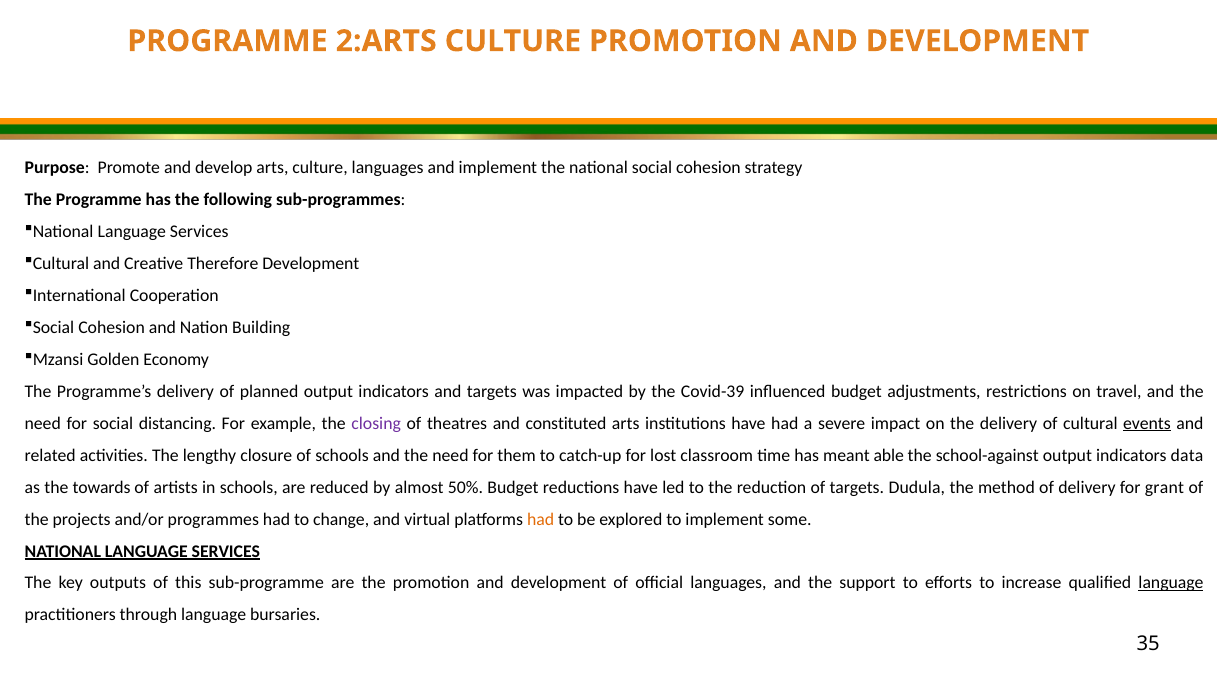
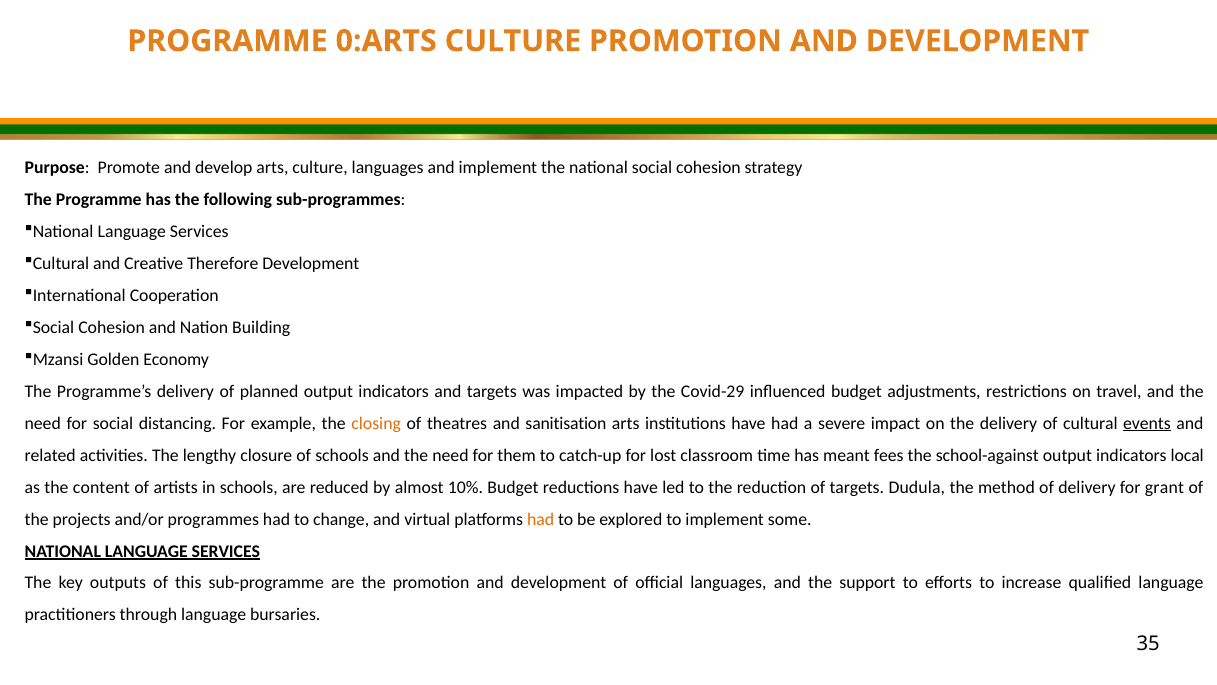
2:ARTS: 2:ARTS -> 0:ARTS (386, 41)
Covid-39: Covid-39 -> Covid-29 (713, 391)
closing colour: purple -> orange (376, 423)
constituted: constituted -> sanitisation (566, 423)
able: able -> fees (889, 455)
data: data -> local (1187, 455)
towards: towards -> content (101, 487)
50%: 50% -> 10% (466, 487)
language underline: present -> none (1171, 583)
